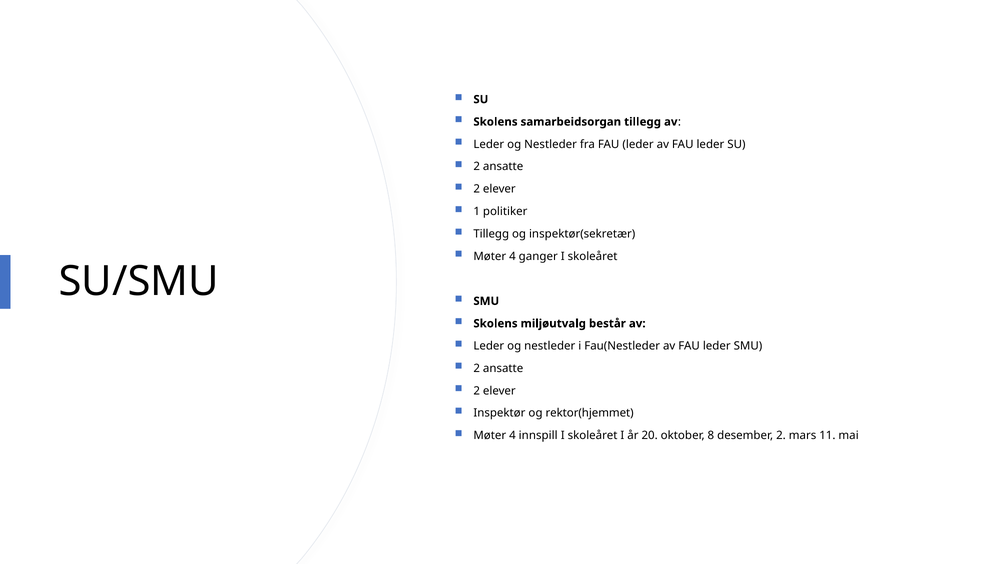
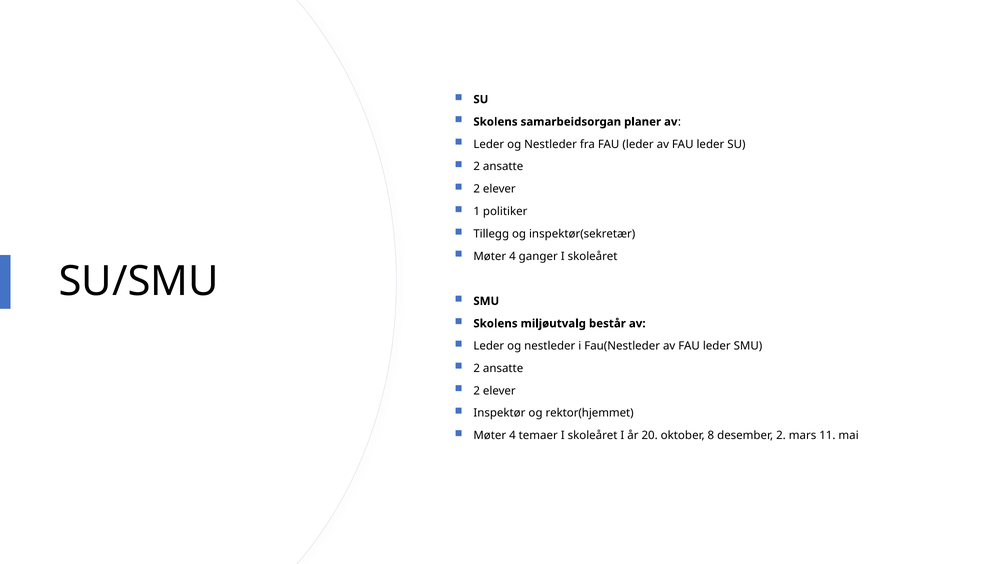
samarbeidsorgan tillegg: tillegg -> planer (643, 122)
innspill: innspill -> temaer (538, 436)
